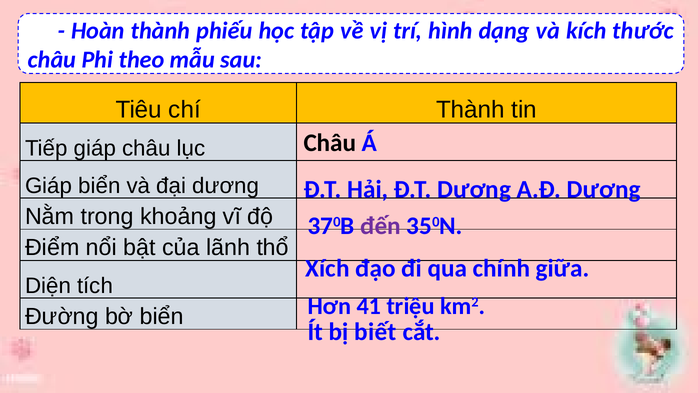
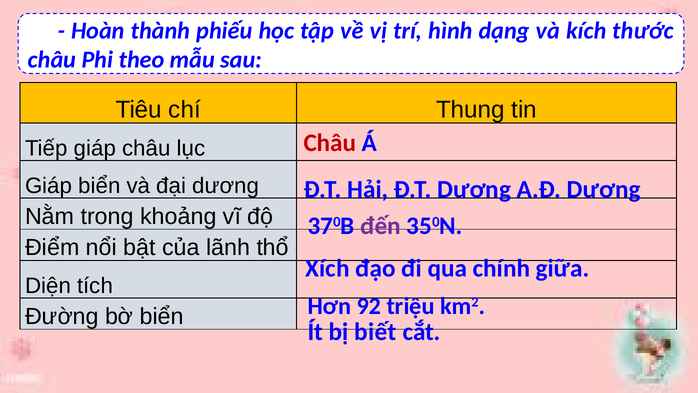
chí Thành: Thành -> Thung (470, 110)
Châu colour: black -> red (330, 143)
41: 41 -> 92 (369, 306)
